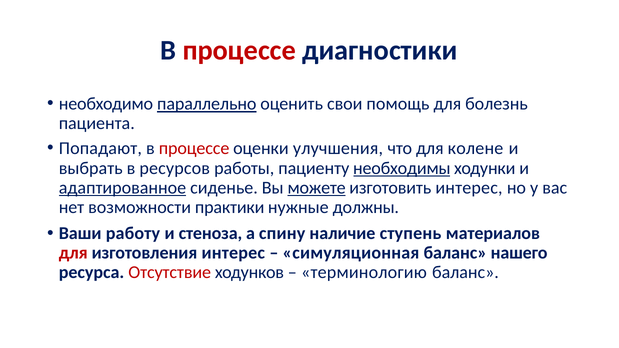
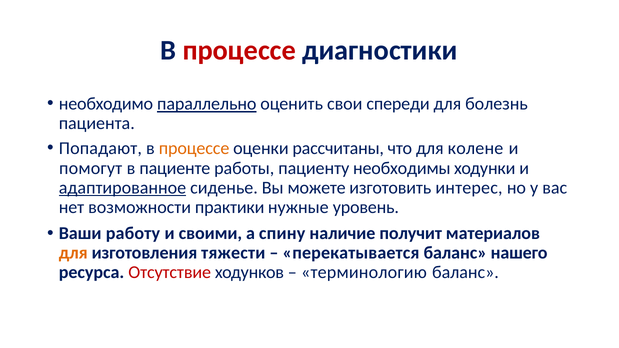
помощь: помощь -> спереди (398, 104)
процессе colour: red -> orange (194, 148)
улучшения: улучшения -> рассчитаны (338, 148)
выбрать: выбрать -> помогут (91, 168)
ресурсов: ресурсов -> пациенте (175, 168)
необходимы underline: present -> none (402, 168)
можете underline: present -> none (317, 188)
должны: должны -> уровень (366, 207)
стеноза: стеноза -> своими (210, 233)
ступень: ступень -> получит (411, 233)
для colour: red -> orange (73, 253)
изготовления интерес: интерес -> тяжести (233, 253)
симуляционная: симуляционная -> перекатывается (351, 253)
